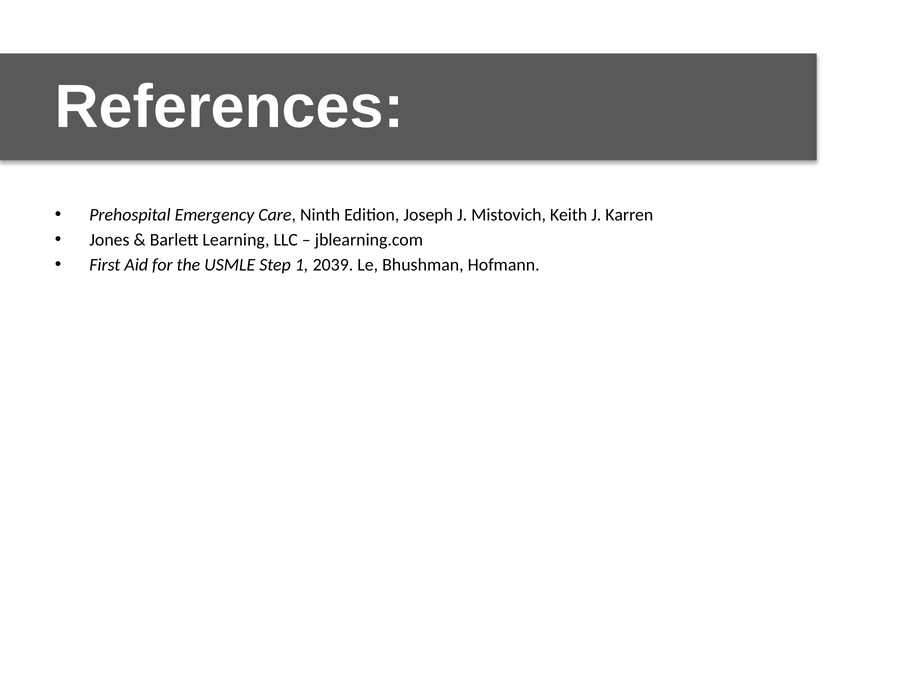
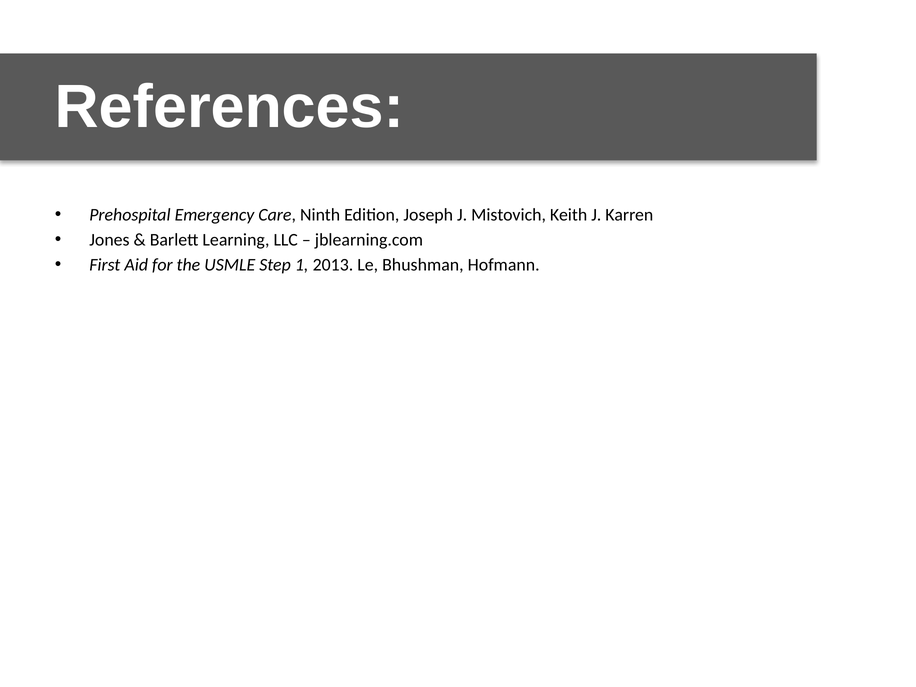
2039: 2039 -> 2013 (333, 265)
